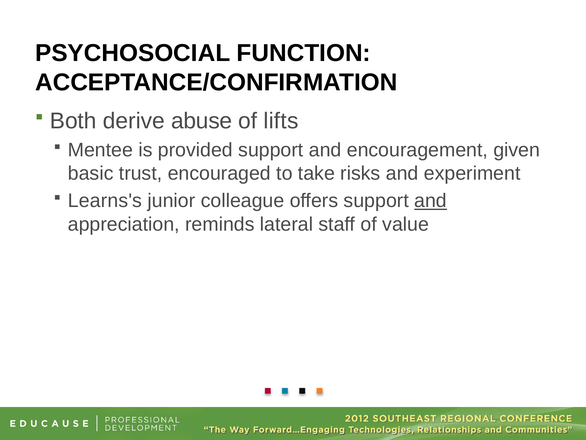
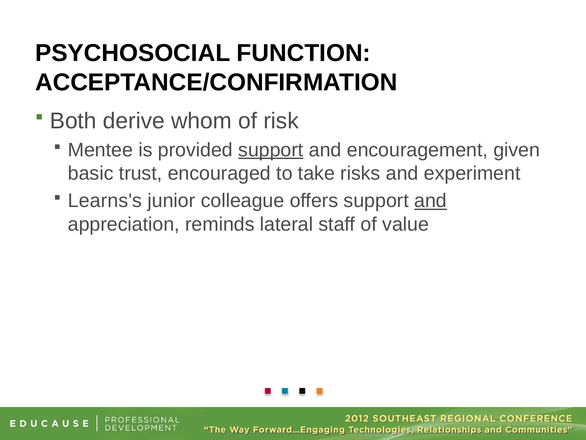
abuse: abuse -> whom (202, 121)
lifts: lifts -> risk (281, 121)
support underline: none -> present (271, 150)
